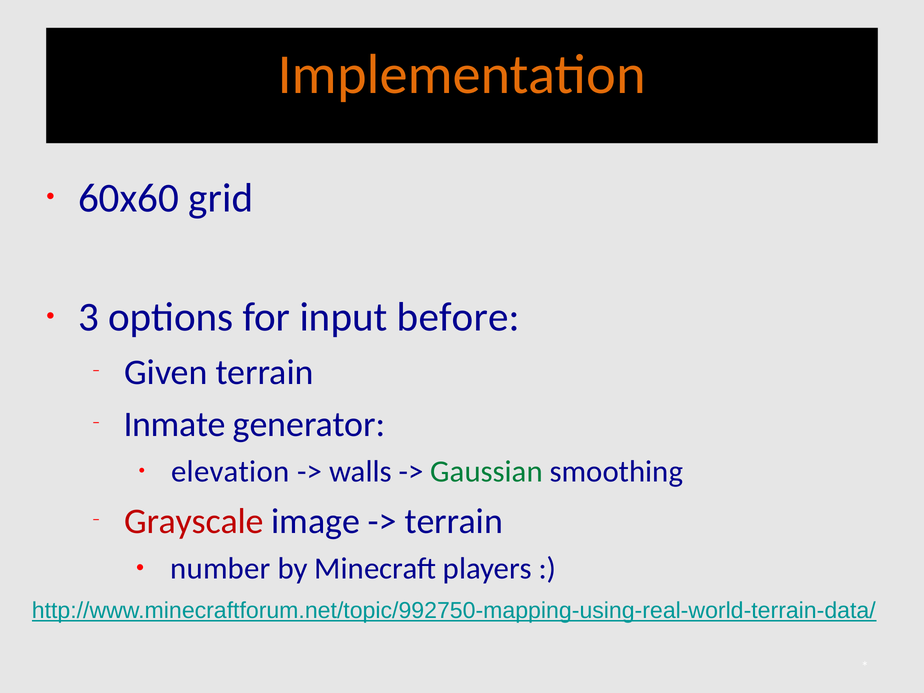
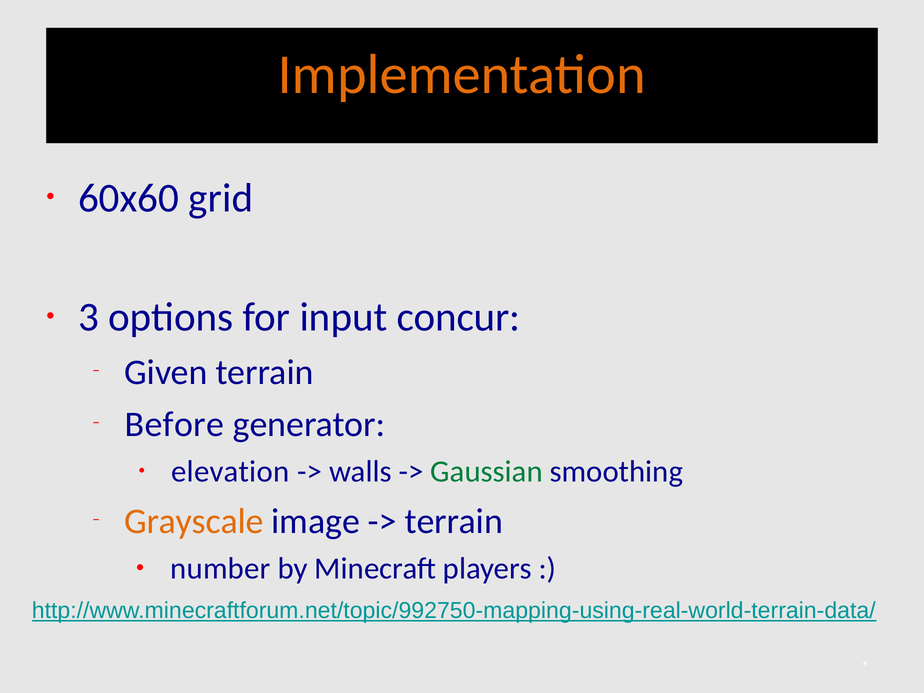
before: before -> concur (459, 317)
Inmate: Inmate -> Before (174, 424)
Grayscale colour: red -> orange (194, 521)
